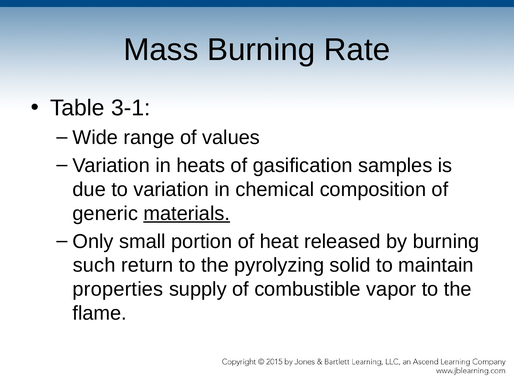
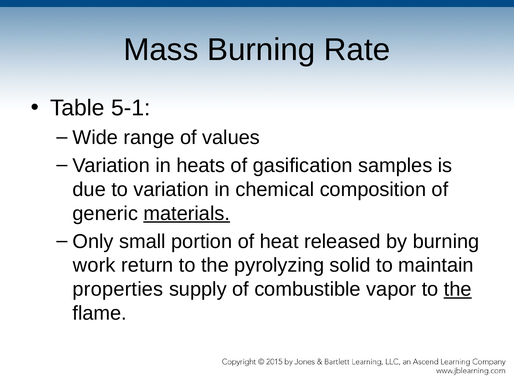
3-1: 3-1 -> 5-1 (131, 108)
such: such -> work (94, 265)
the underline: none -> present (458, 289)
